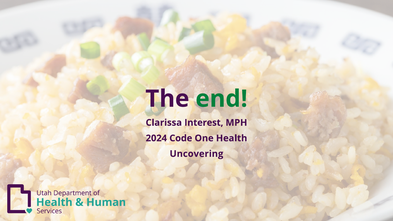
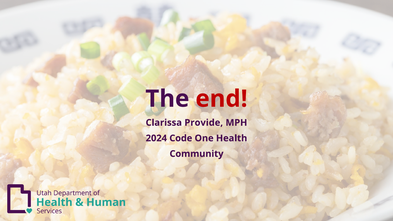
end colour: green -> red (222, 99)
Interest: Interest -> Provide (204, 123)
Uncovering: Uncovering -> Community (197, 154)
